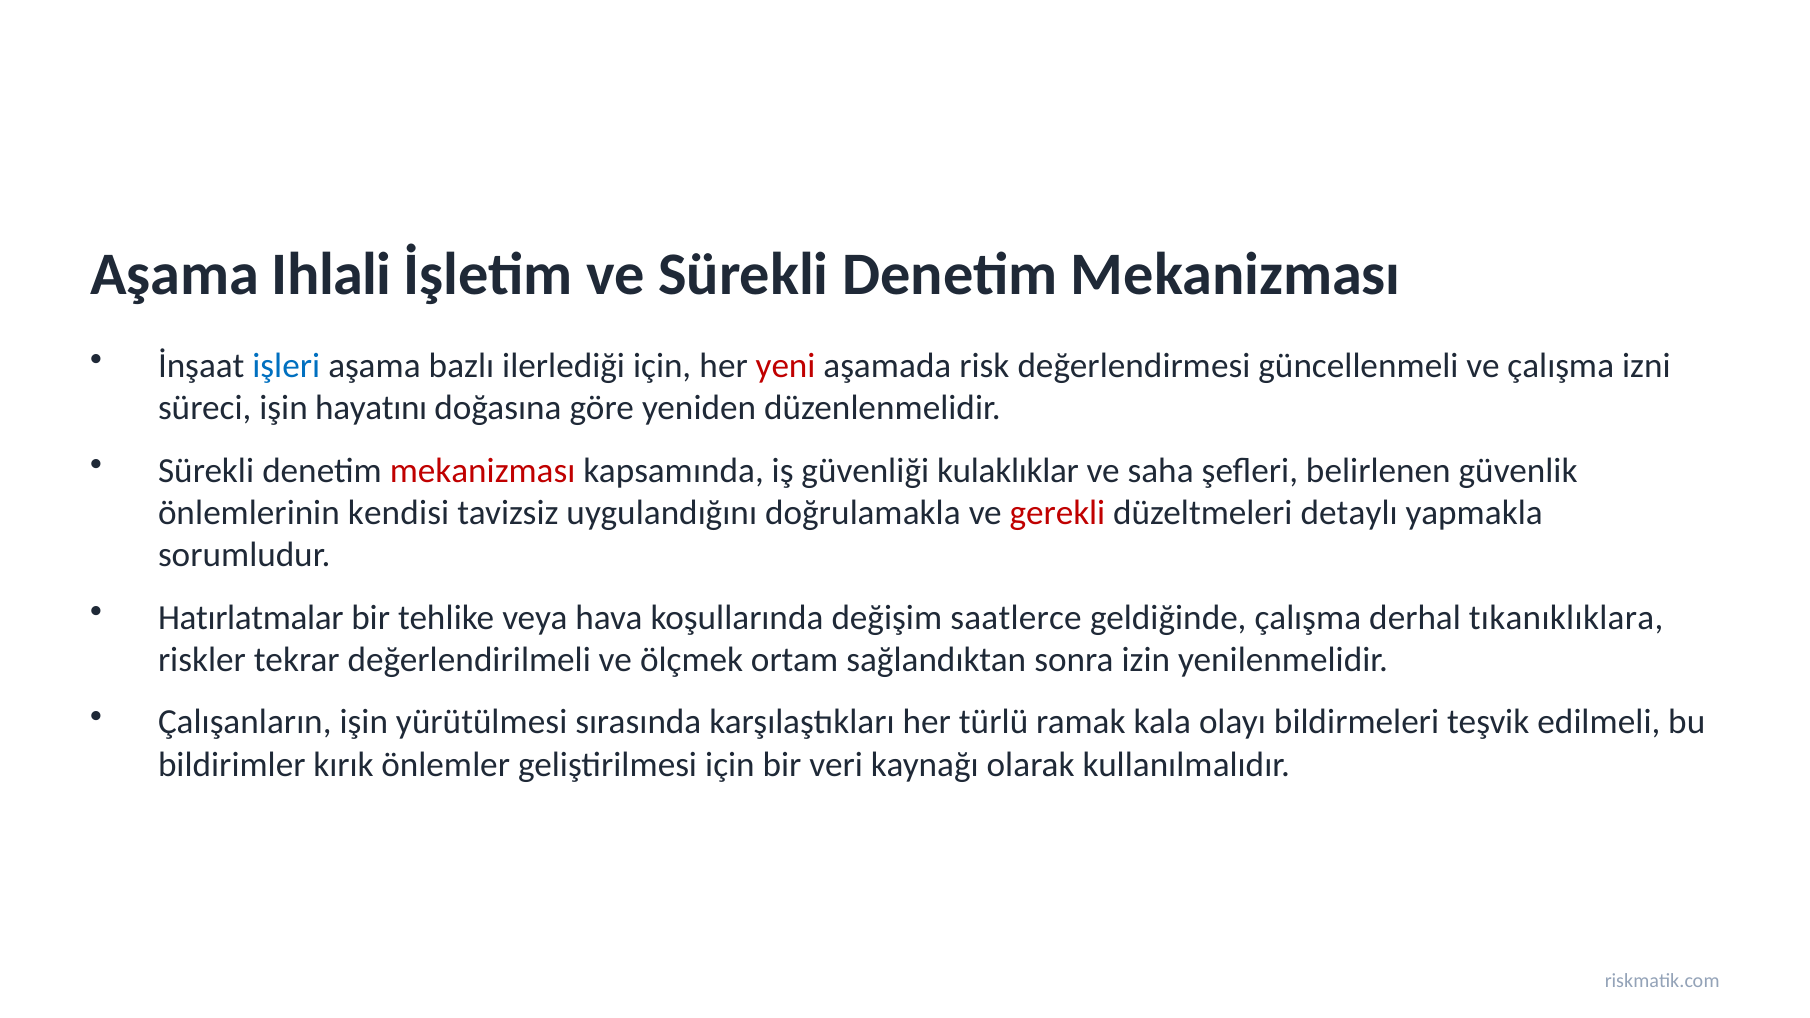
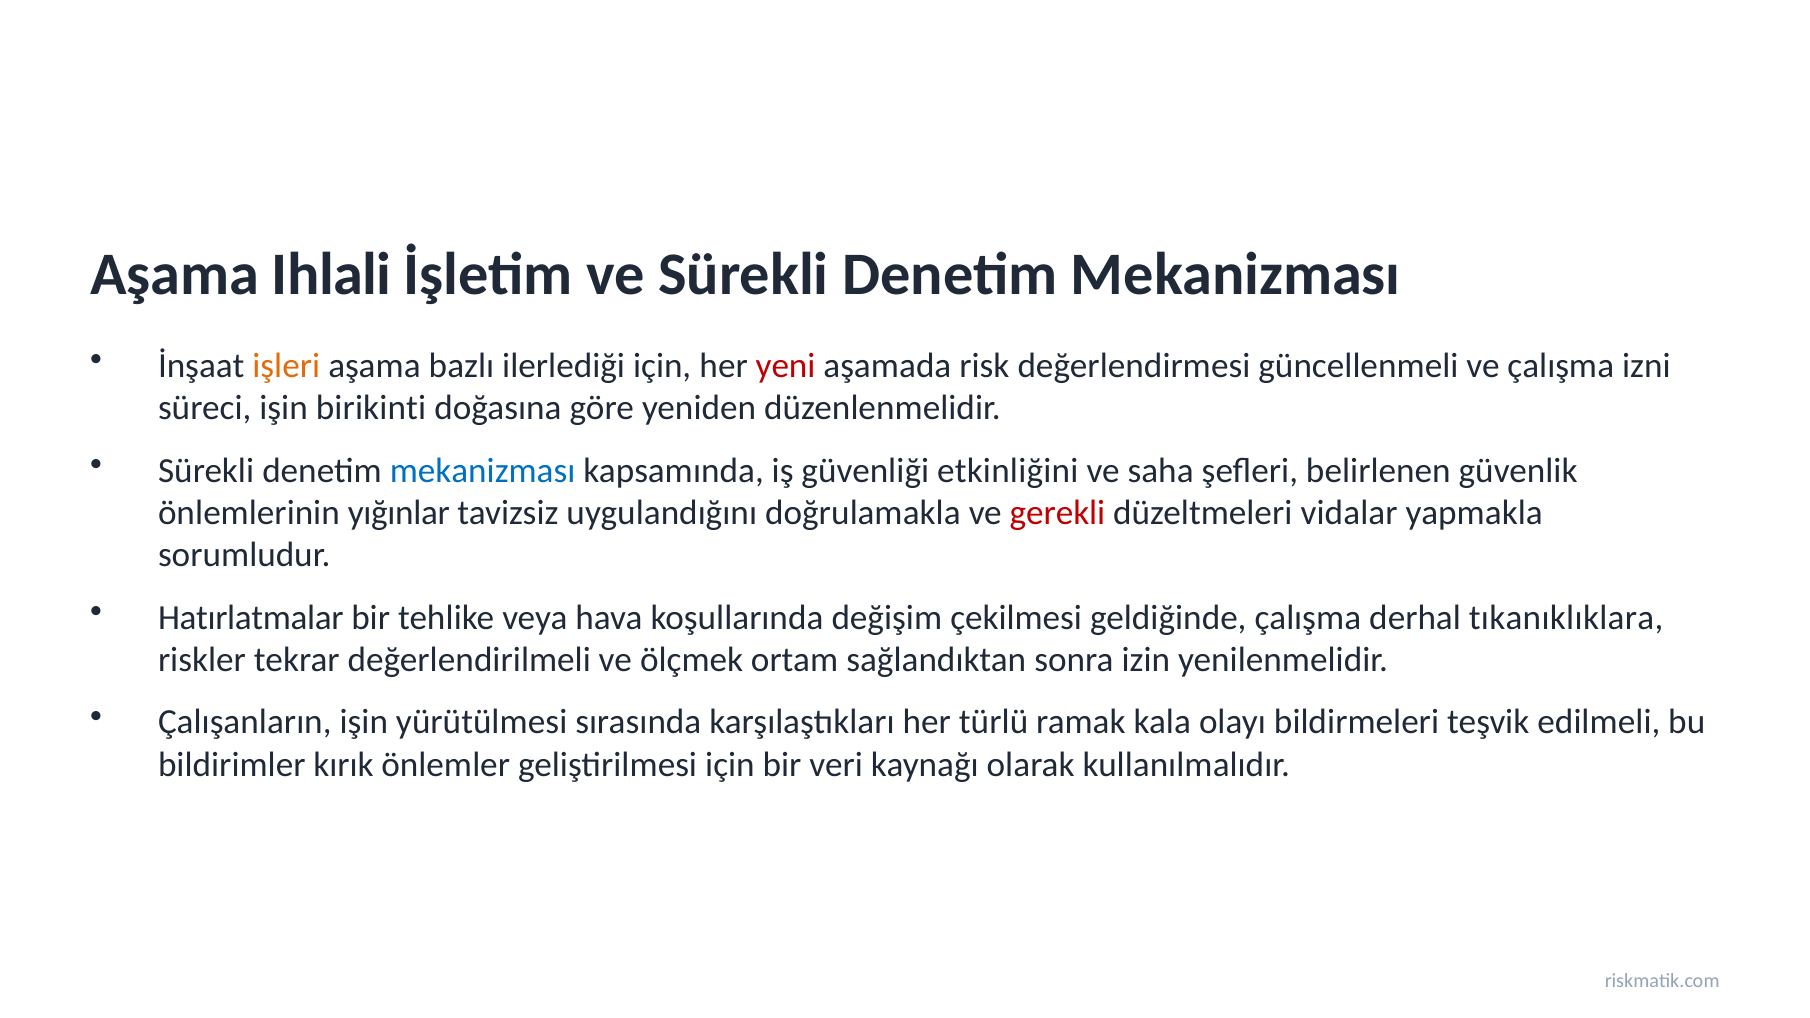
işleri colour: blue -> orange (286, 366)
hayatını: hayatını -> birikinti (371, 408)
mekanizması colour: red -> blue (483, 471)
kulaklıklar: kulaklıklar -> etkinliğini (1008, 471)
kendisi: kendisi -> yığınlar (399, 513)
detaylı: detaylı -> vidalar (1349, 513)
saatlerce: saatlerce -> çekilmesi (1016, 618)
